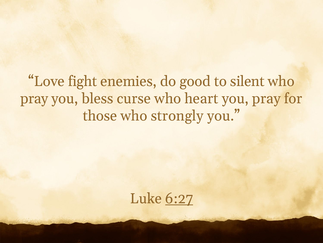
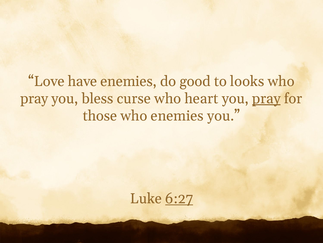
fight: fight -> have (83, 81)
silent: silent -> looks (247, 81)
pray underline: none -> present (266, 98)
who strongly: strongly -> enemies (177, 115)
